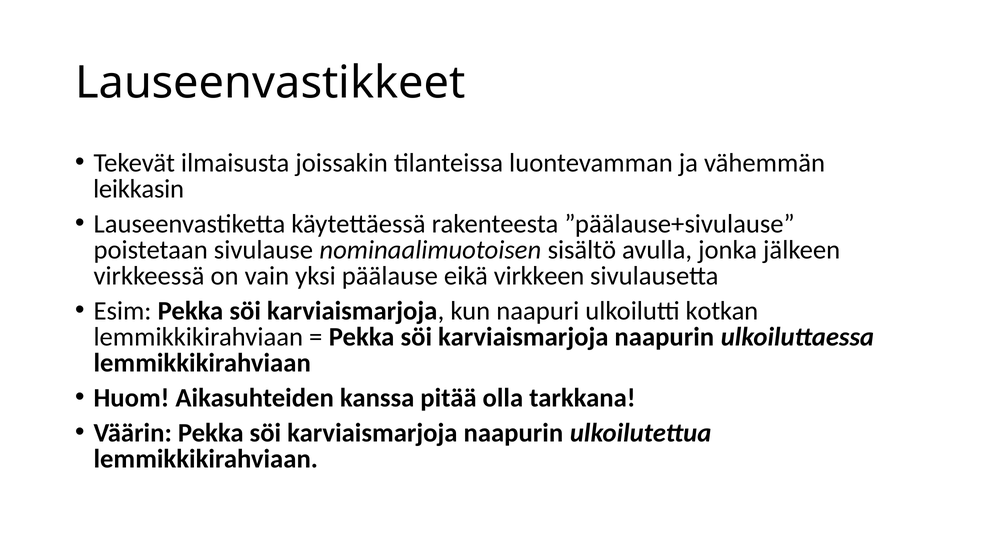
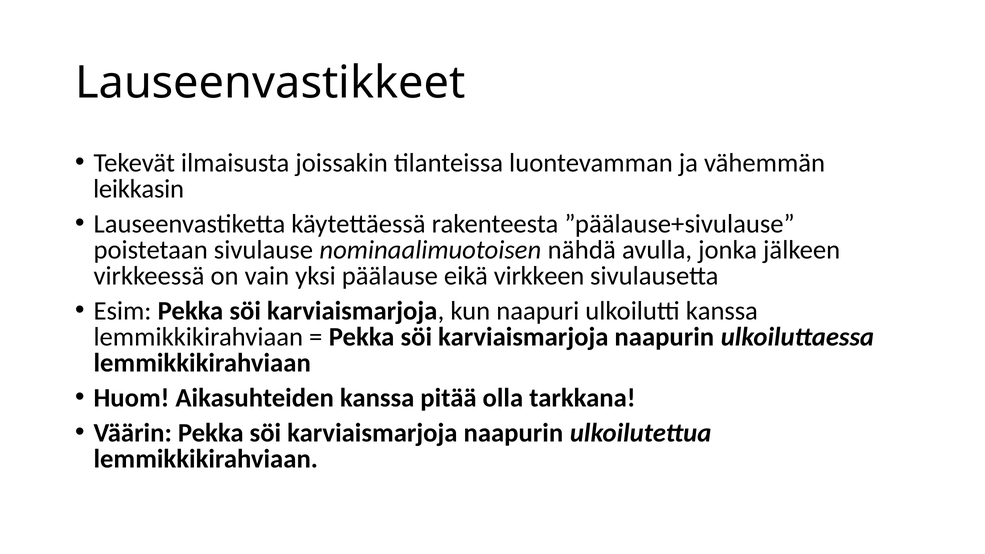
sisältö: sisältö -> nähdä (582, 250)
ulkoilutti kotkan: kotkan -> kanssa (722, 311)
